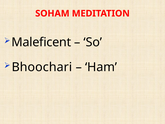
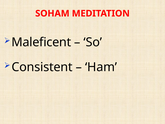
Bhoochari: Bhoochari -> Consistent (42, 67)
